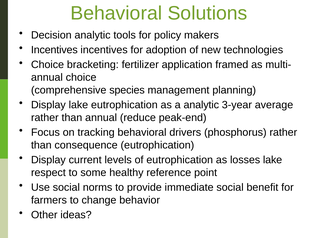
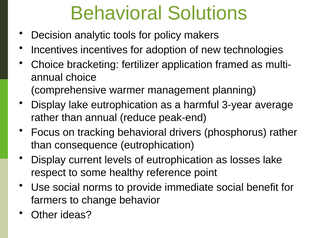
species: species -> warmer (127, 90)
a analytic: analytic -> harmful (201, 105)
